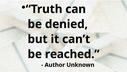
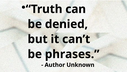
reached: reached -> phrases (72, 54)
